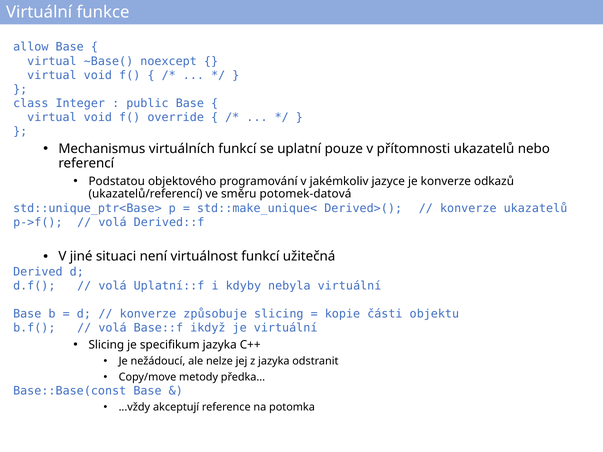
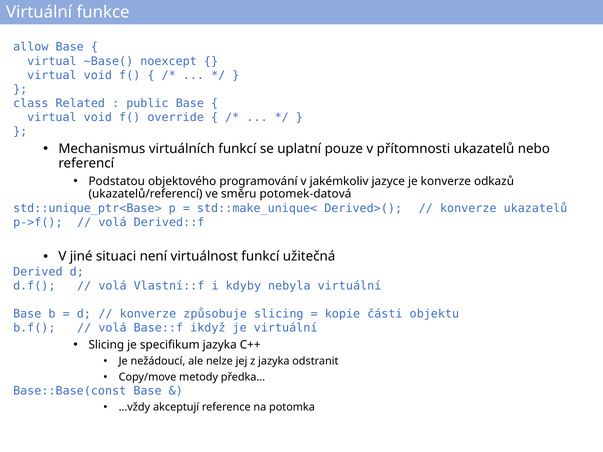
Integer: Integer -> Related (80, 103)
Uplatní::f: Uplatní::f -> Vlastní::f (169, 286)
